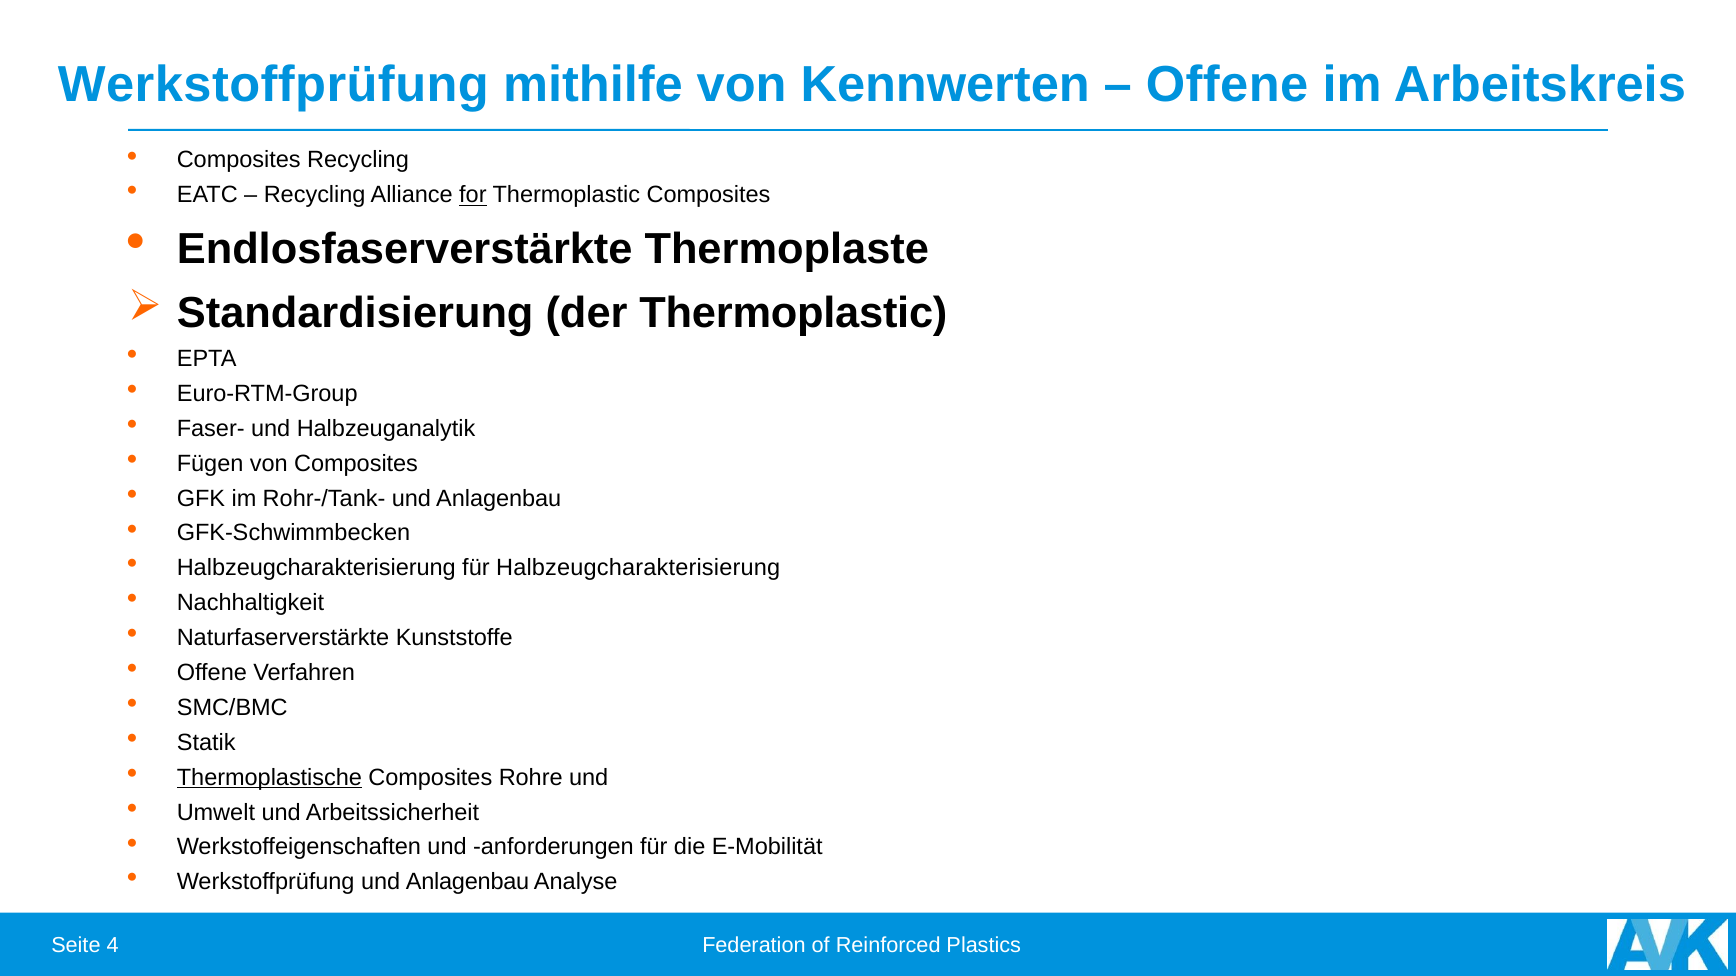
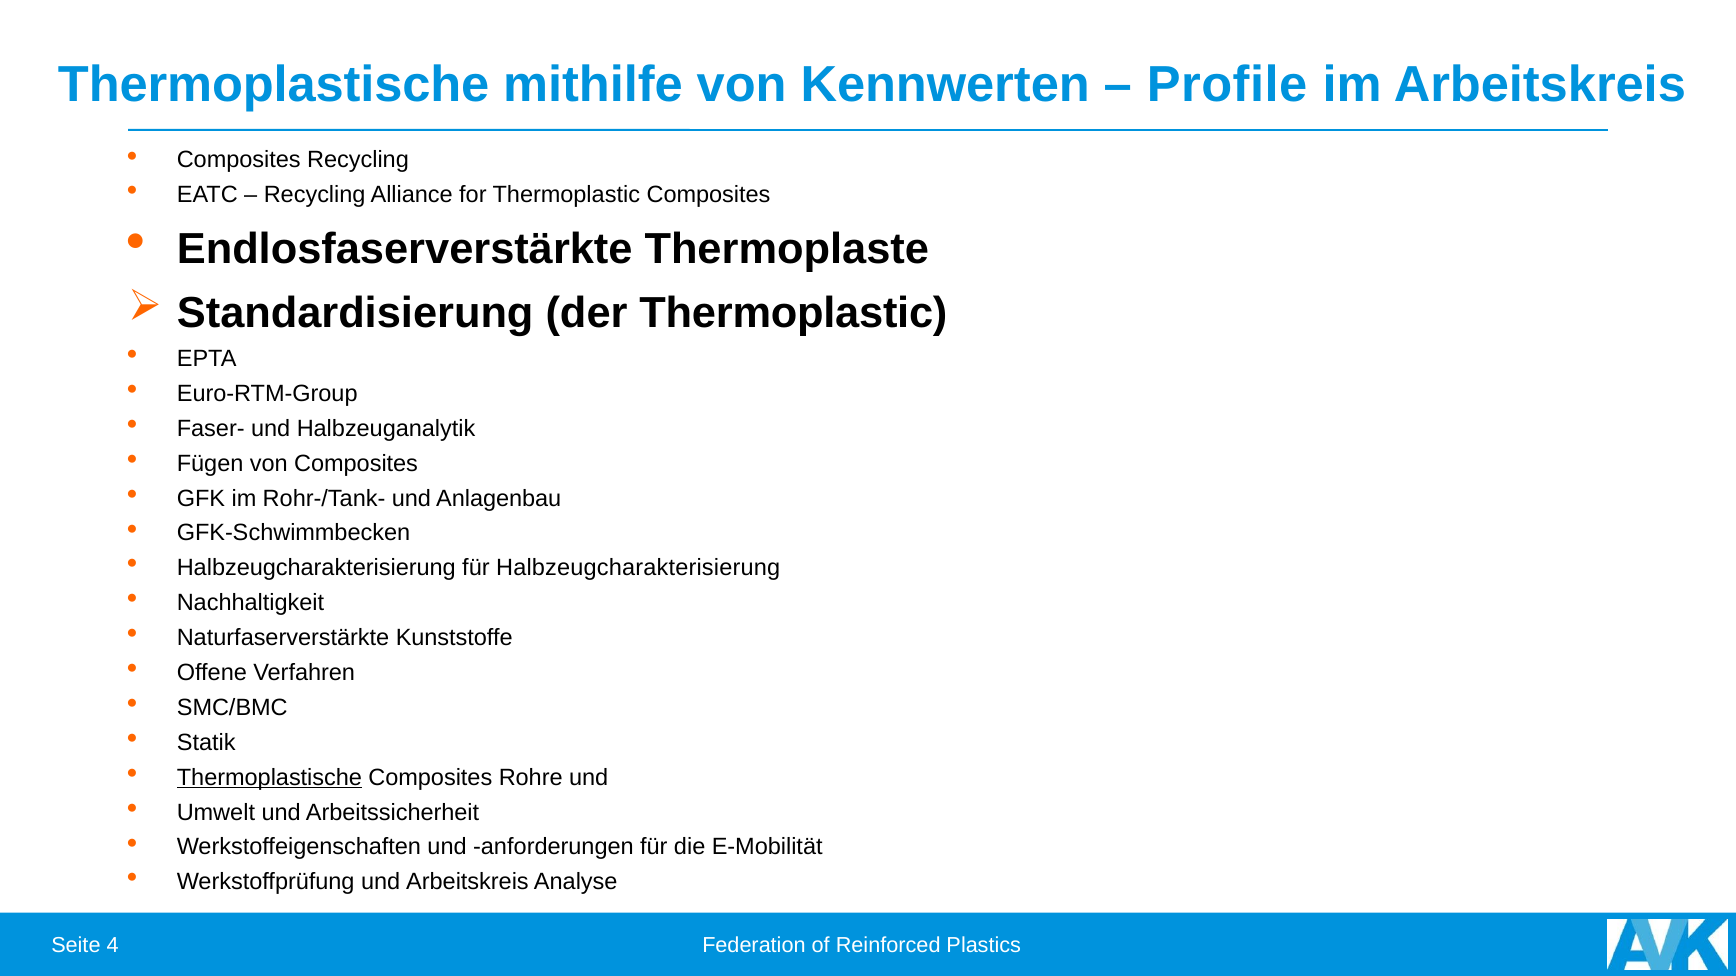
Werkstoffprüfung: Werkstoffprüfung -> Thermoplastische (274, 85)
Offene: Offene -> Profile (1227, 85)
for underline: present -> none (473, 195)
Werkstoffprüfung und Anlagenbau: Anlagenbau -> Arbeitskreis (467, 883)
